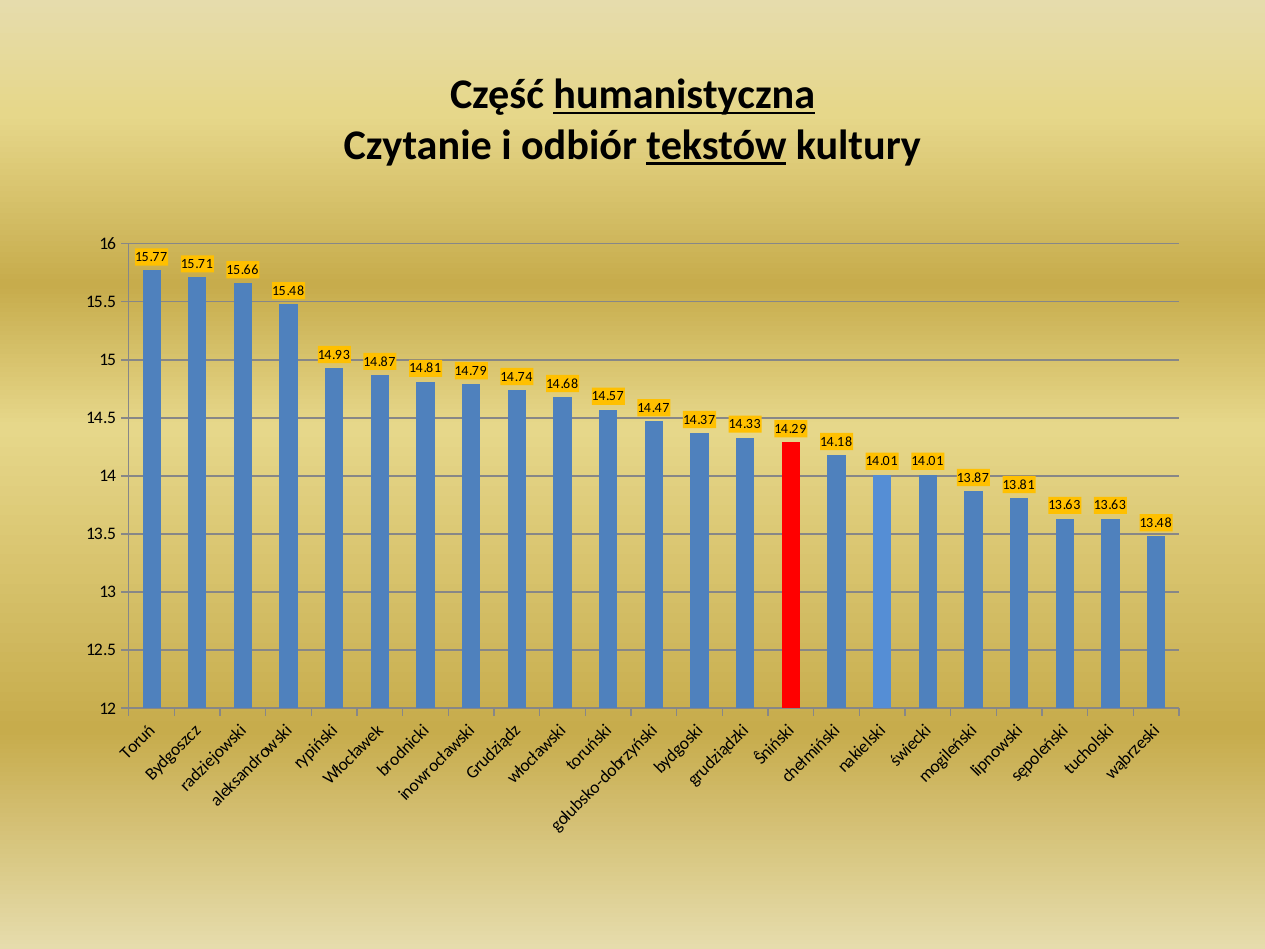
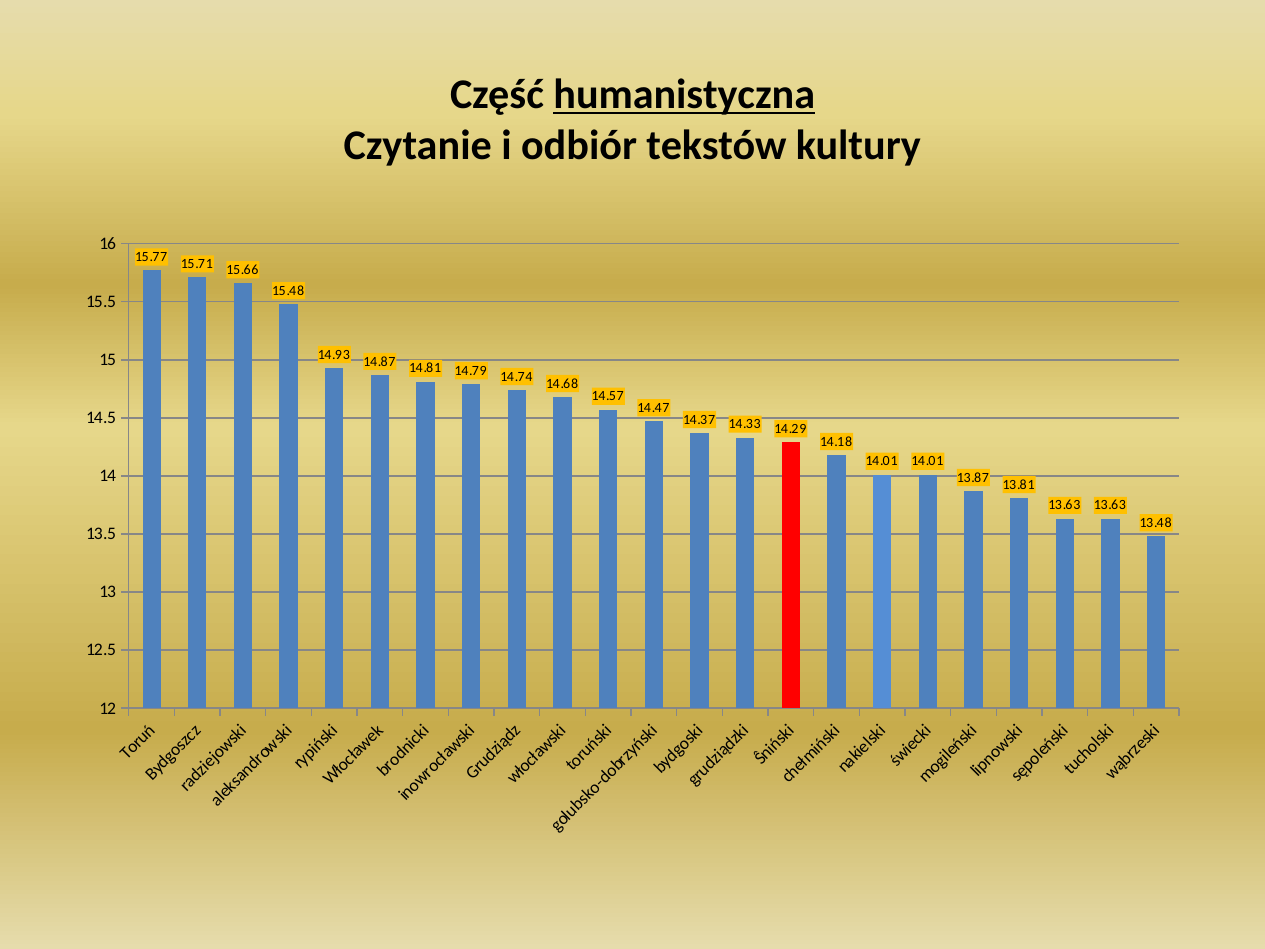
tekstów underline: present -> none (717, 145)
